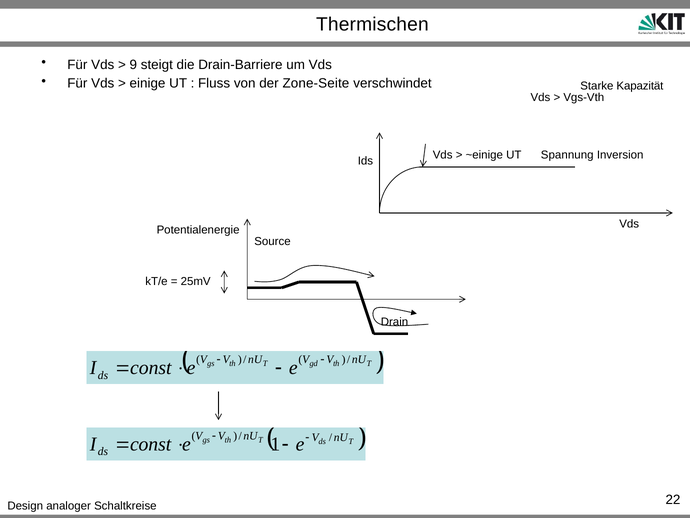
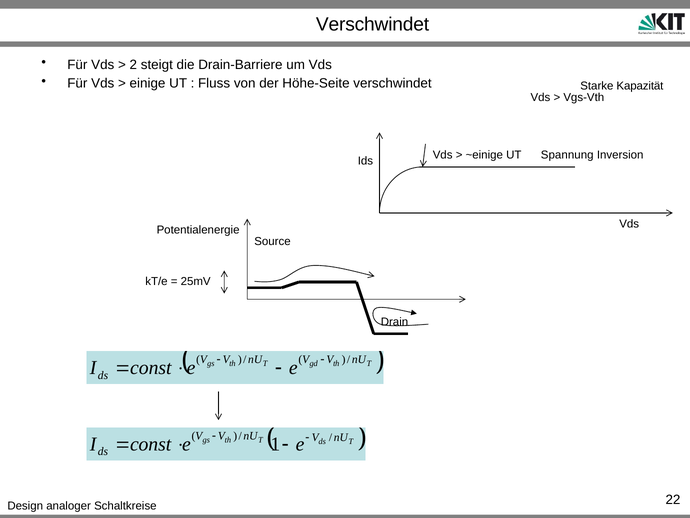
Thermischen: Thermischen -> Verschwindet (373, 24)
9: 9 -> 2 (133, 65)
Zone-Seite: Zone-Seite -> Höhe-Seite (316, 83)
